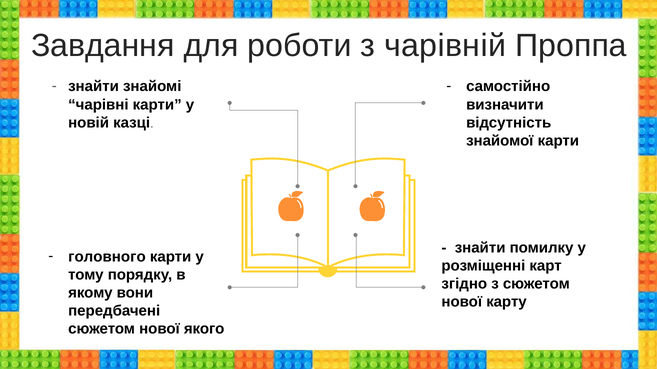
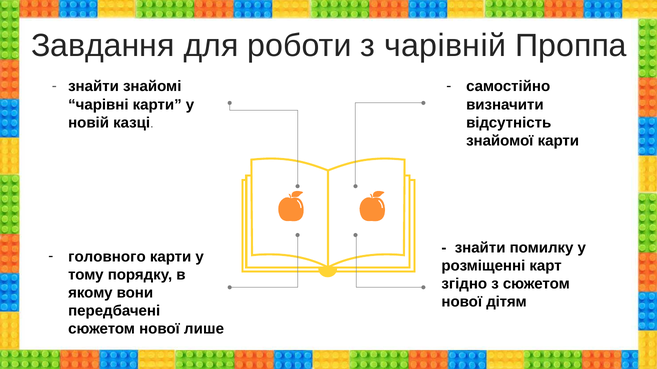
карту: карту -> дітям (506, 302)
якого: якого -> лише (204, 329)
